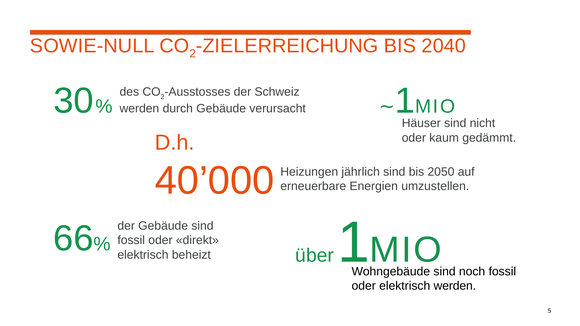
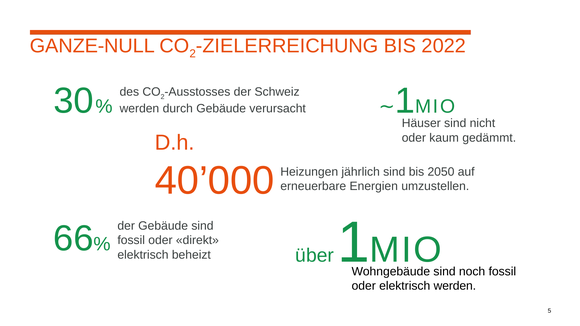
SOWIE-NULL: SOWIE-NULL -> GANZE-NULL (92, 46)
2040: 2040 -> 2022 (444, 46)
